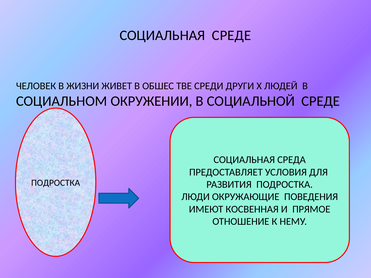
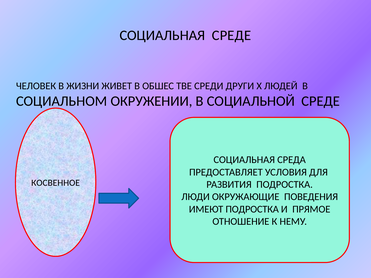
ПОДРОСТКА: ПОДРОСТКА -> КОСВЕННОЕ (56, 183)
ИМЕЮТ КОСВЕННАЯ: КОСВЕННАЯ -> ПОДРОСТКА (252, 209)
